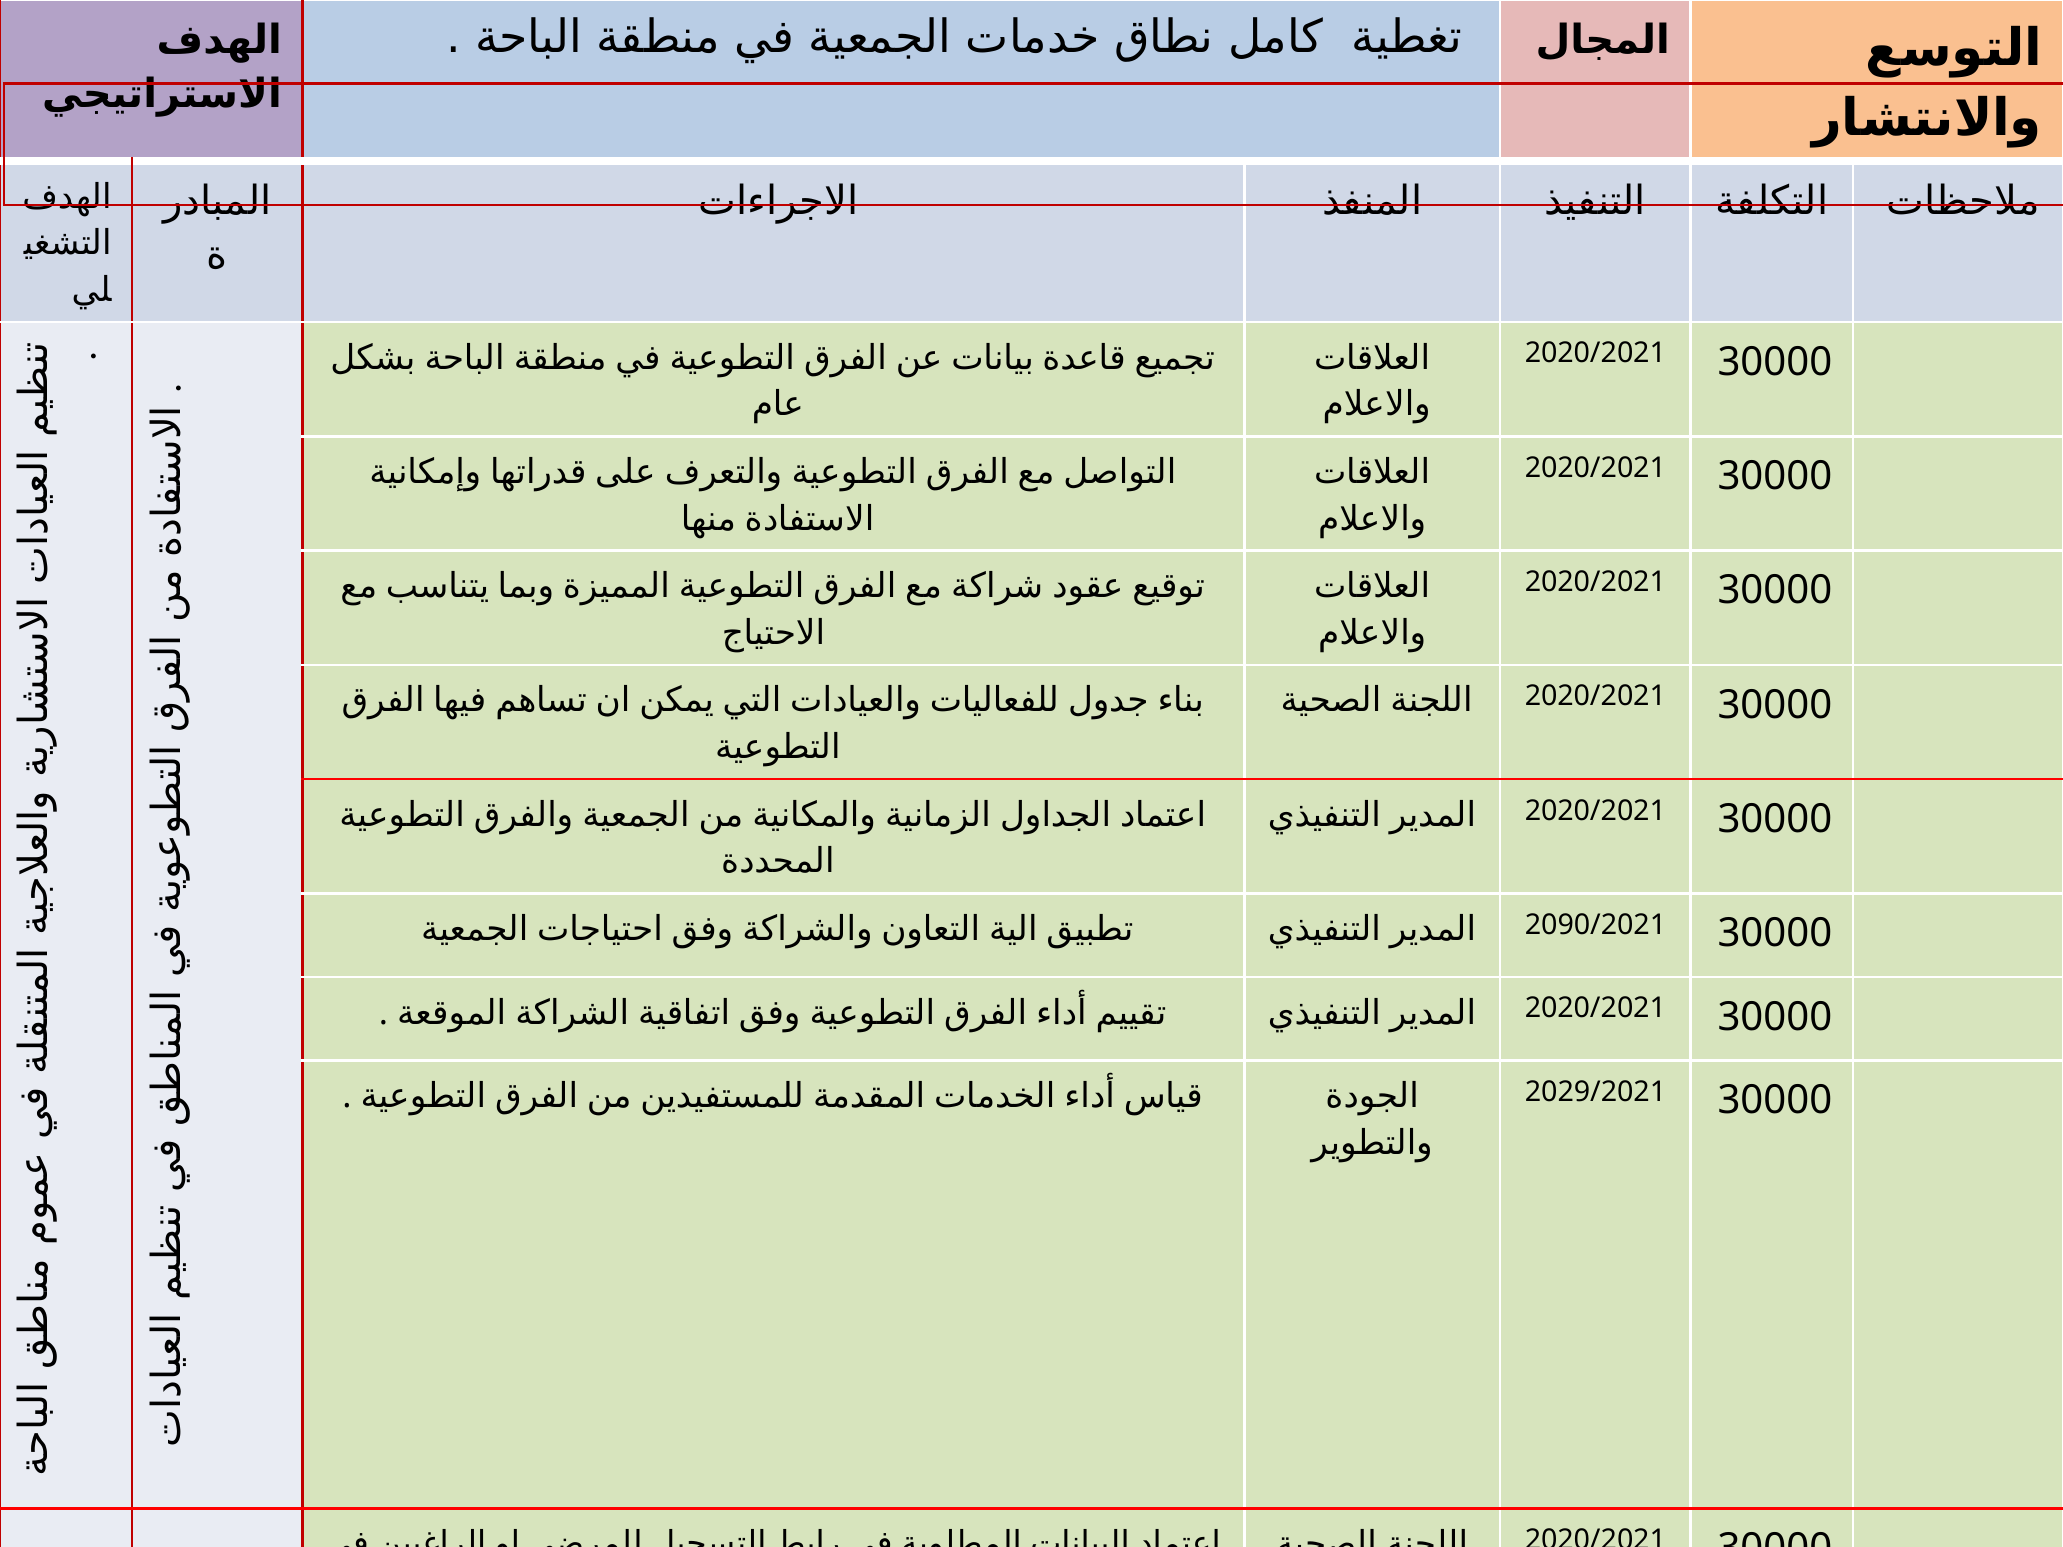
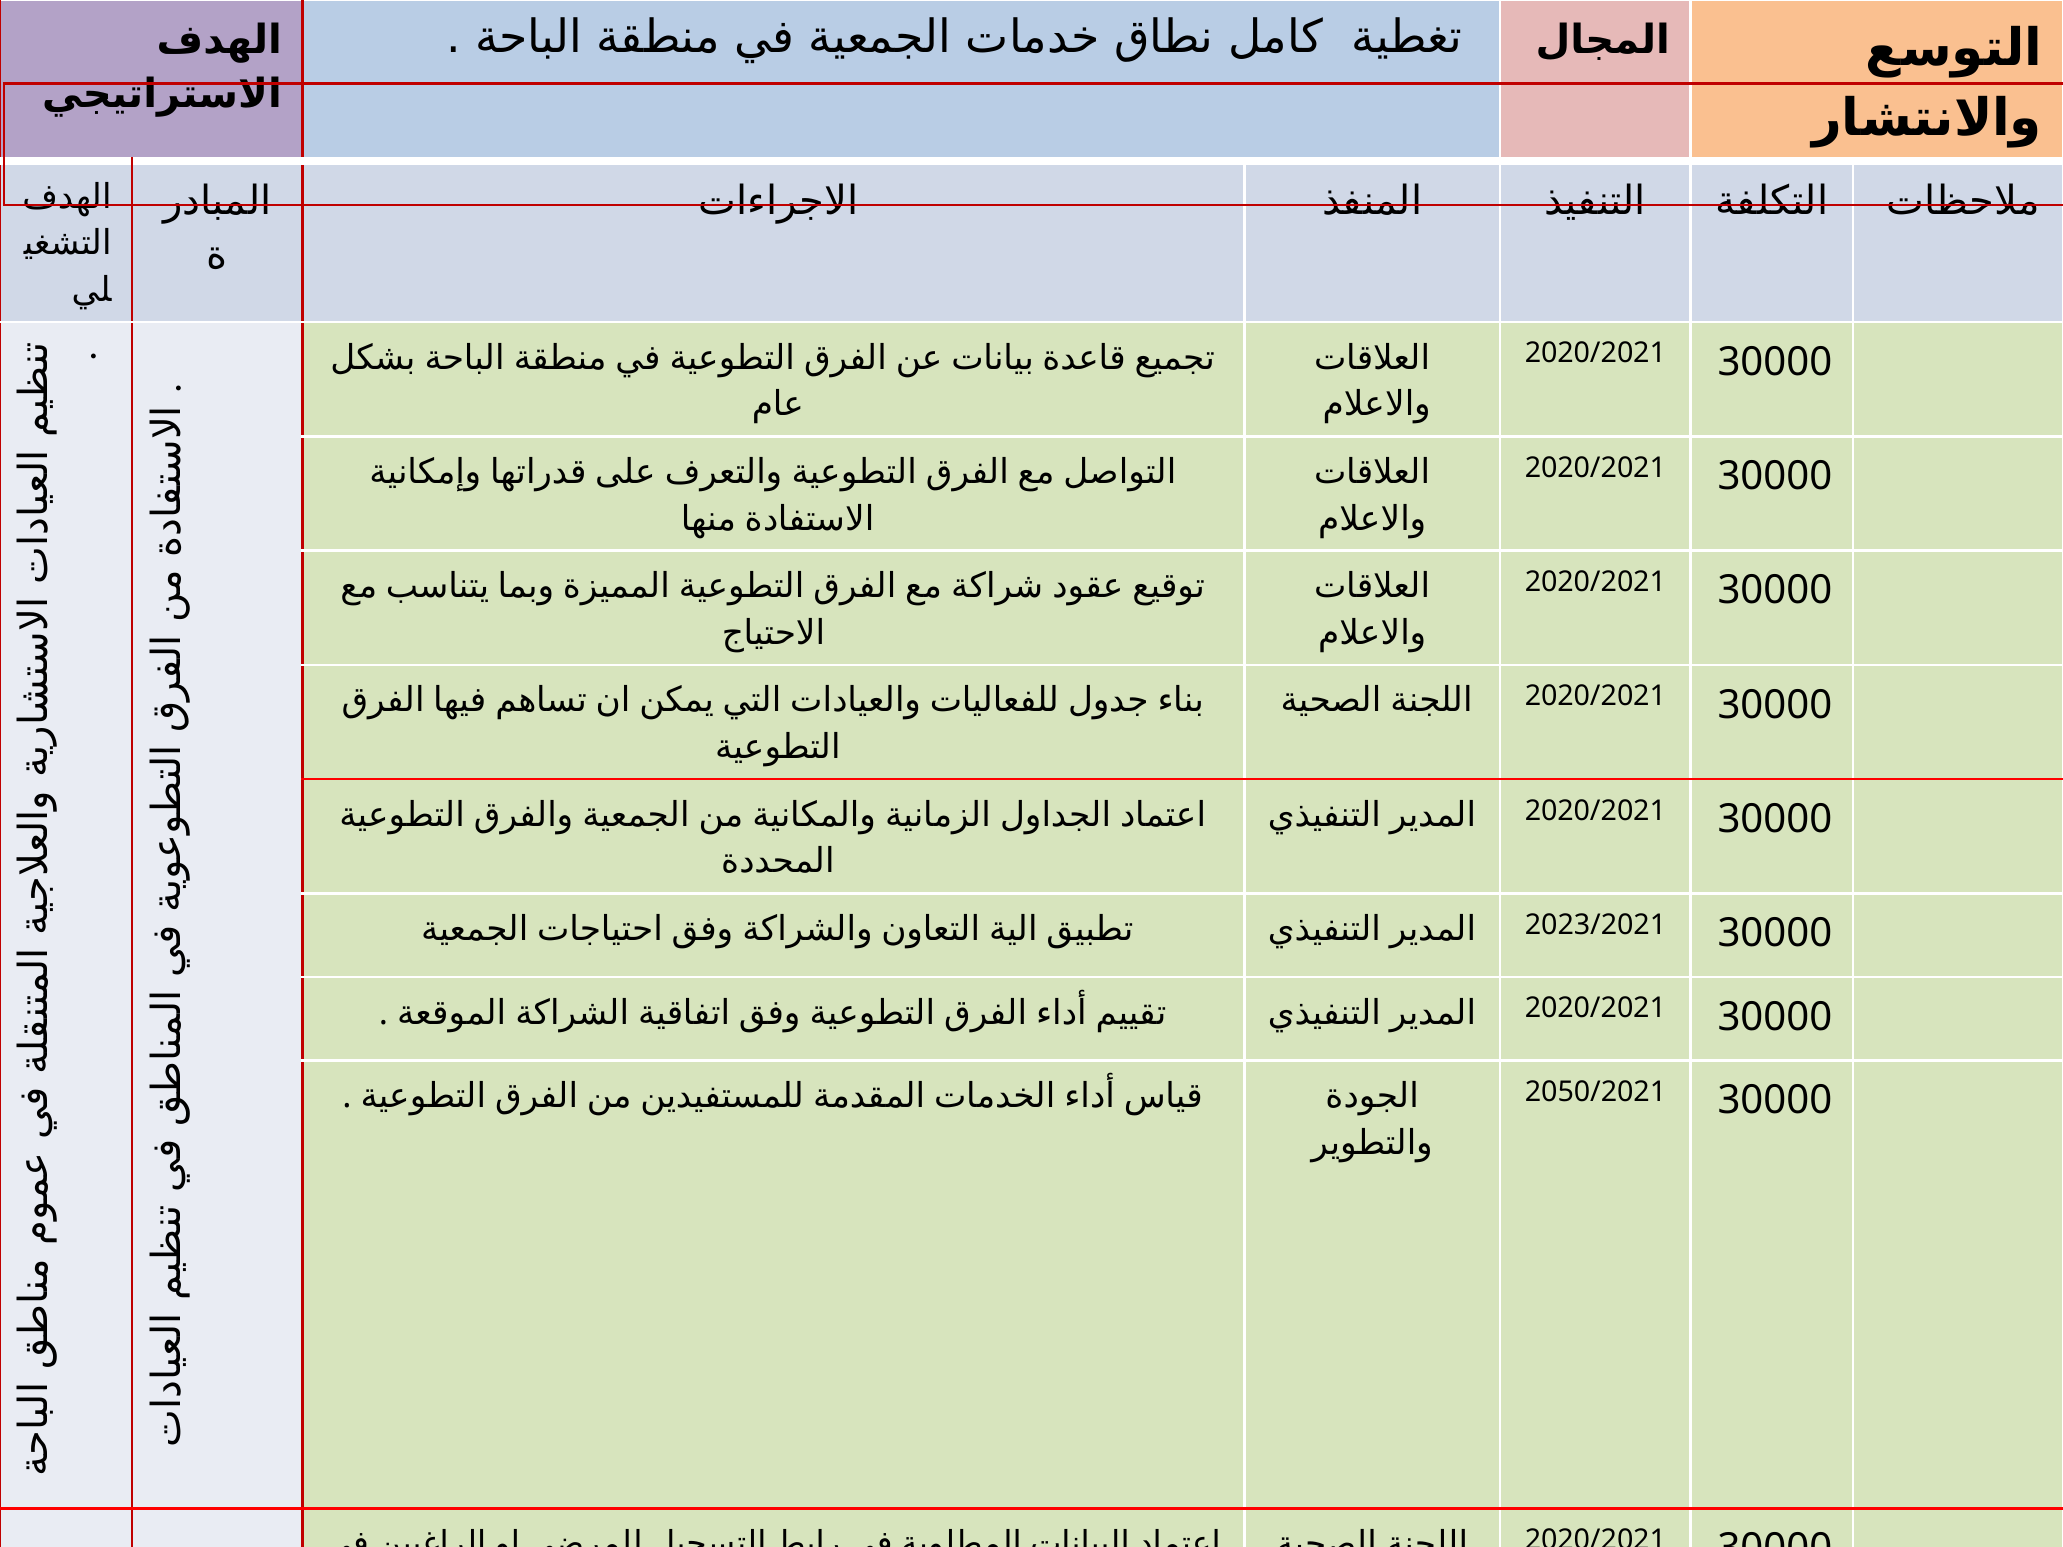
2090/2021: 2090/2021 -> 2023/2021 (1596, 925)
2029/2021: 2029/2021 -> 2050/2021 (1596, 1092)
